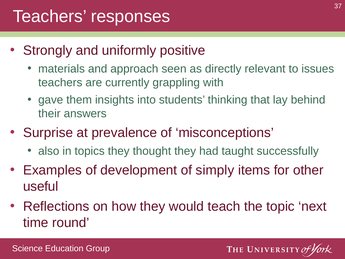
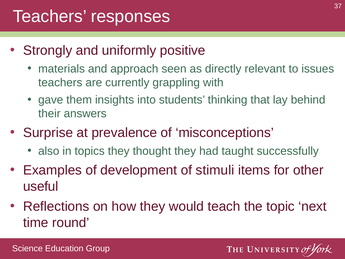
simply: simply -> stimuli (215, 170)
